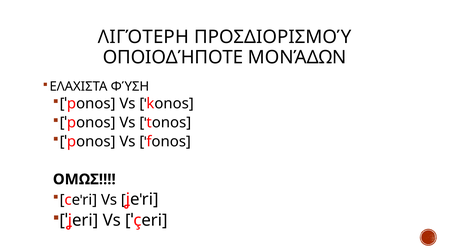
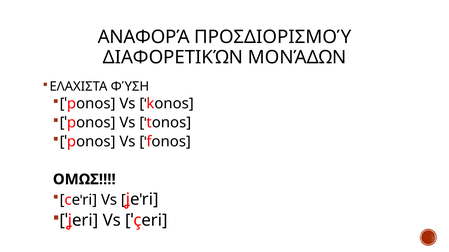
ΛΙΓΌΤΕΡΗ: ΛΙΓΌΤΕΡΗ -> ΑΝΑΦΟΡΆ (144, 37)
ΟΠΟΙΟΔΉΠΟΤΕ: ΟΠΟΙΟΔΉΠΟΤΕ -> ΔΙΑΦΟΡΕΤΙΚΏΝ (173, 57)
